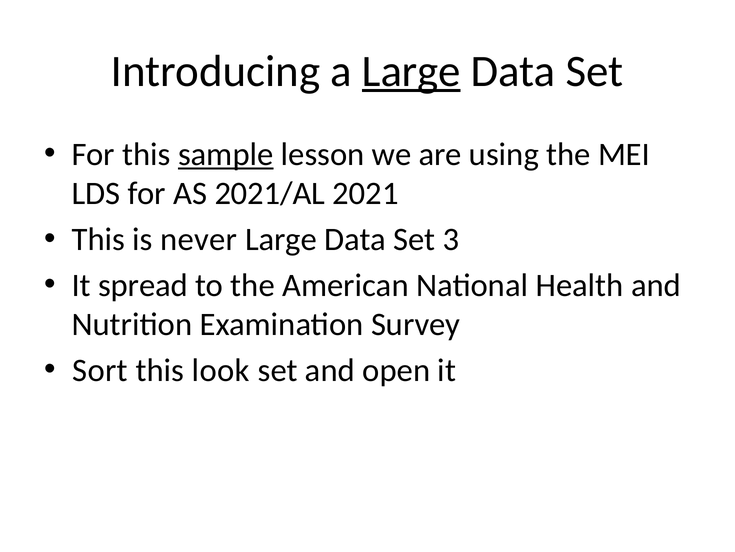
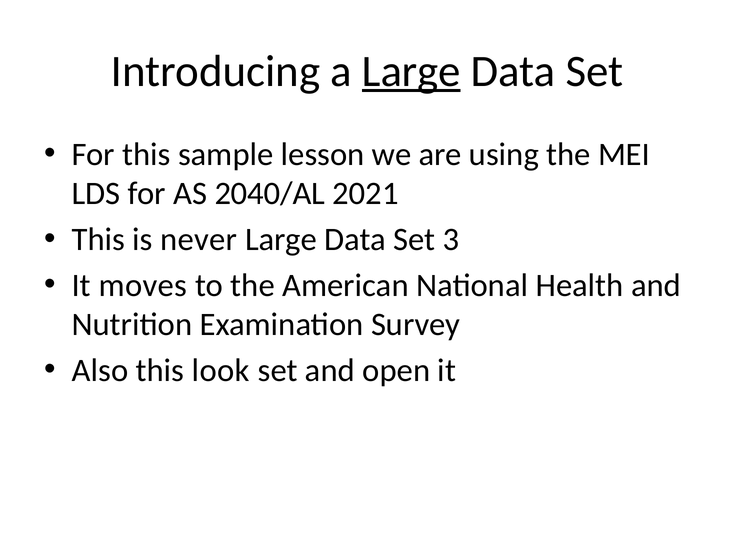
sample underline: present -> none (226, 154)
2021/AL: 2021/AL -> 2040/AL (270, 193)
spread: spread -> moves (143, 285)
Sort: Sort -> Also (100, 370)
